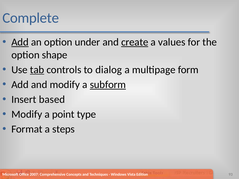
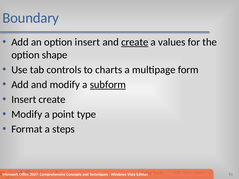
Complete: Complete -> Boundary (31, 18)
Add underline: present -> none (20, 42)
option under: under -> insert (87, 42)
tab underline: present -> none (37, 70)
dialog: dialog -> charts (109, 70)
Insert based: based -> create (52, 100)
